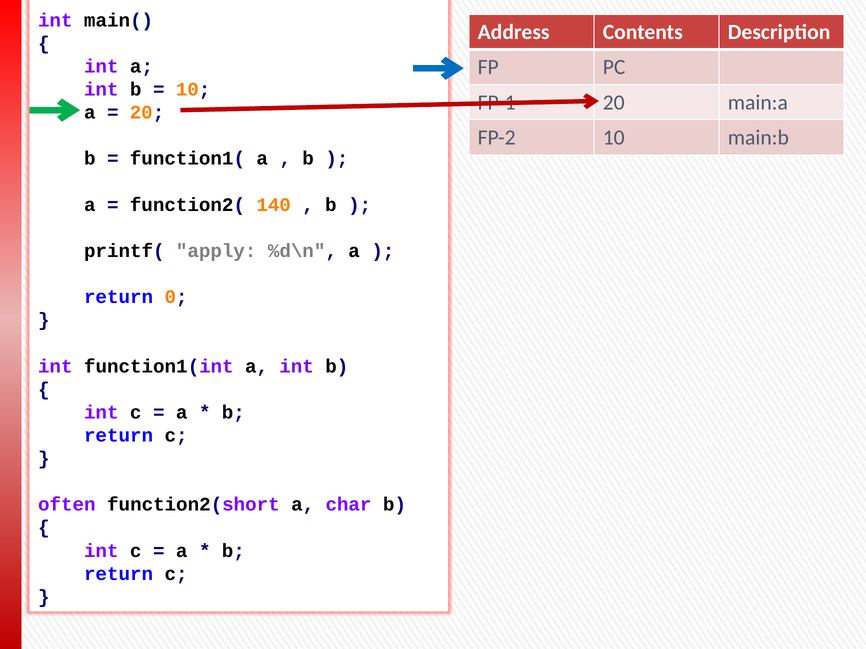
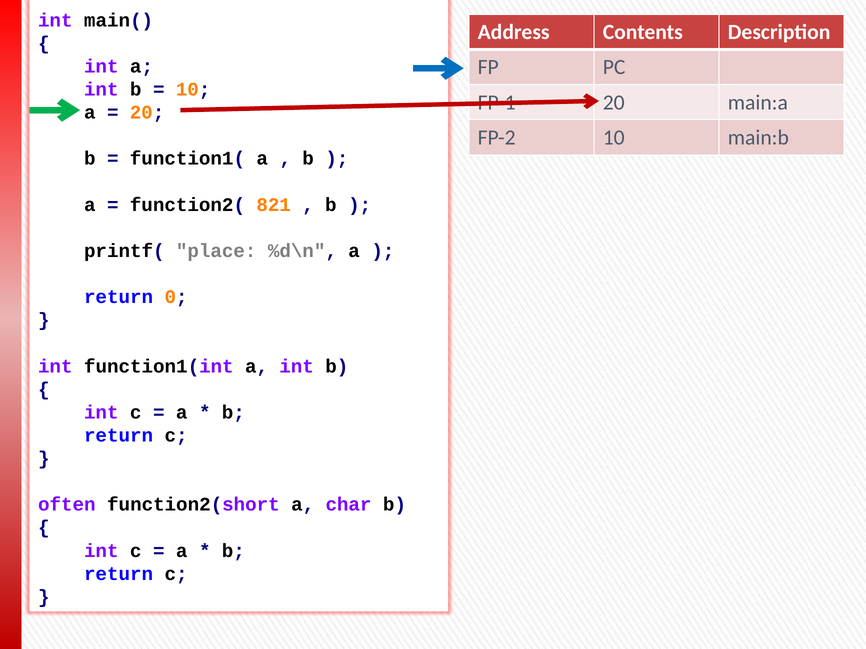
140: 140 -> 821 (274, 205)
apply: apply -> place (216, 251)
